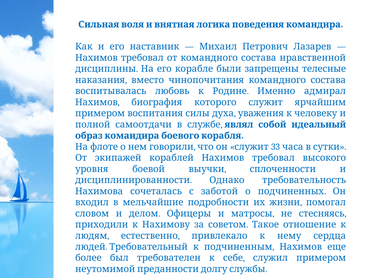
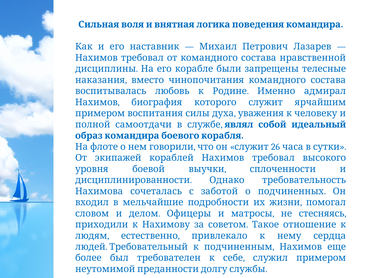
33: 33 -> 26 (276, 147)
